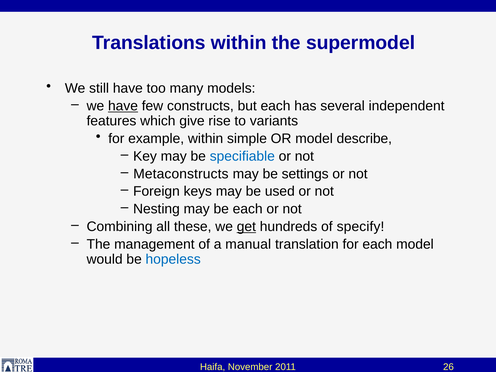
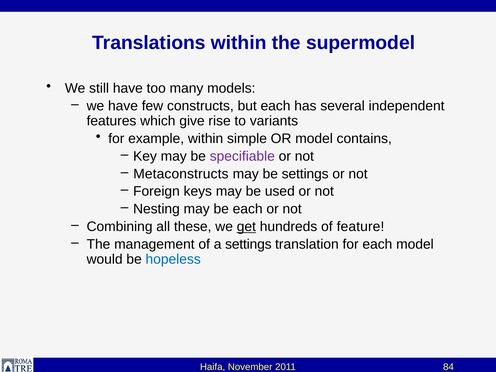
have underline: present -> none (123, 106)
describe: describe -> contains (364, 139)
specifiable colour: blue -> purple (242, 156)
specify: specify -> feature (361, 227)
a manual: manual -> settings (248, 244)
26: 26 -> 84 (448, 367)
